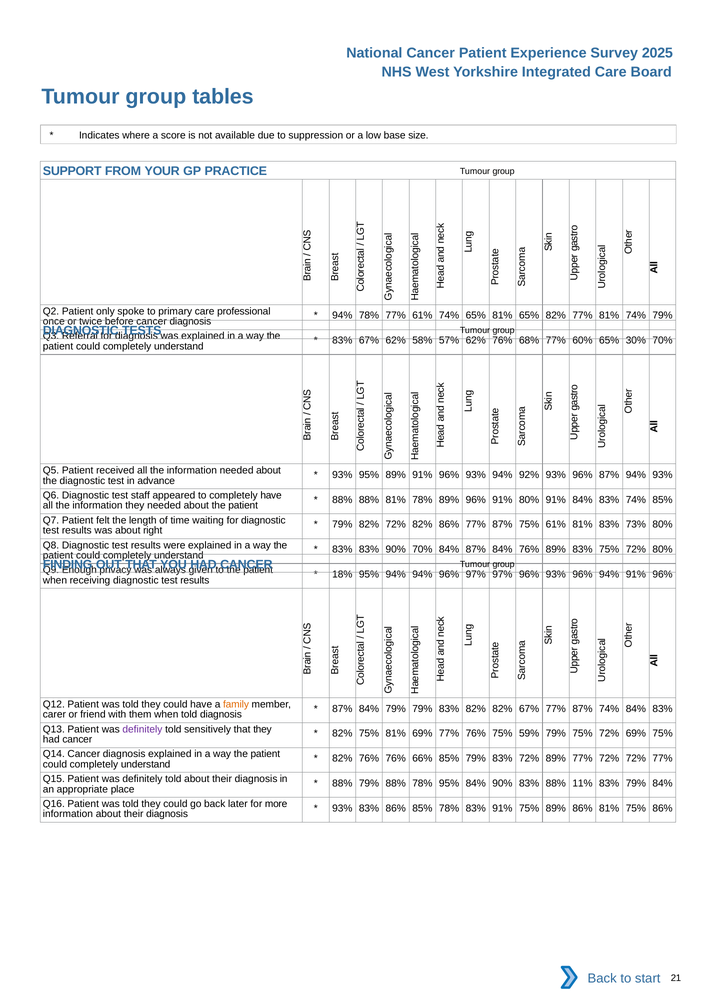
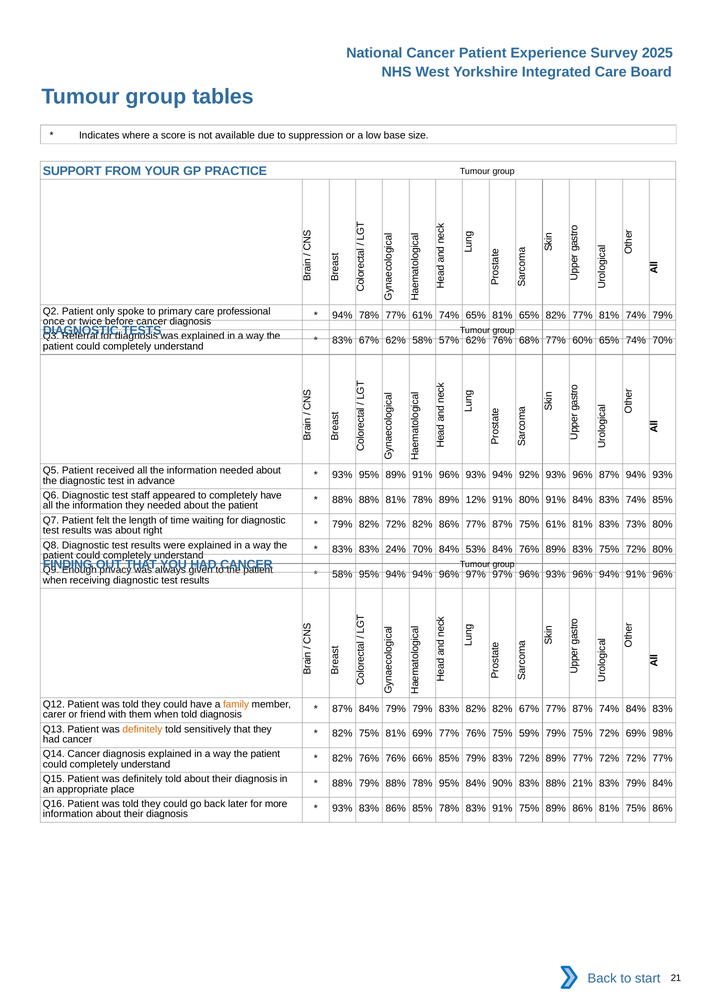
65% 30%: 30% -> 74% (636, 341)
89% 96%: 96% -> 12% (476, 500)
83% 90%: 90% -> 24% (396, 550)
84% 87%: 87% -> 53% (476, 550)
18%: 18% -> 58% (342, 575)
definitely colour: purple -> orange (142, 730)
69% 75%: 75% -> 98% (663, 734)
11%: 11% -> 21% (582, 784)
